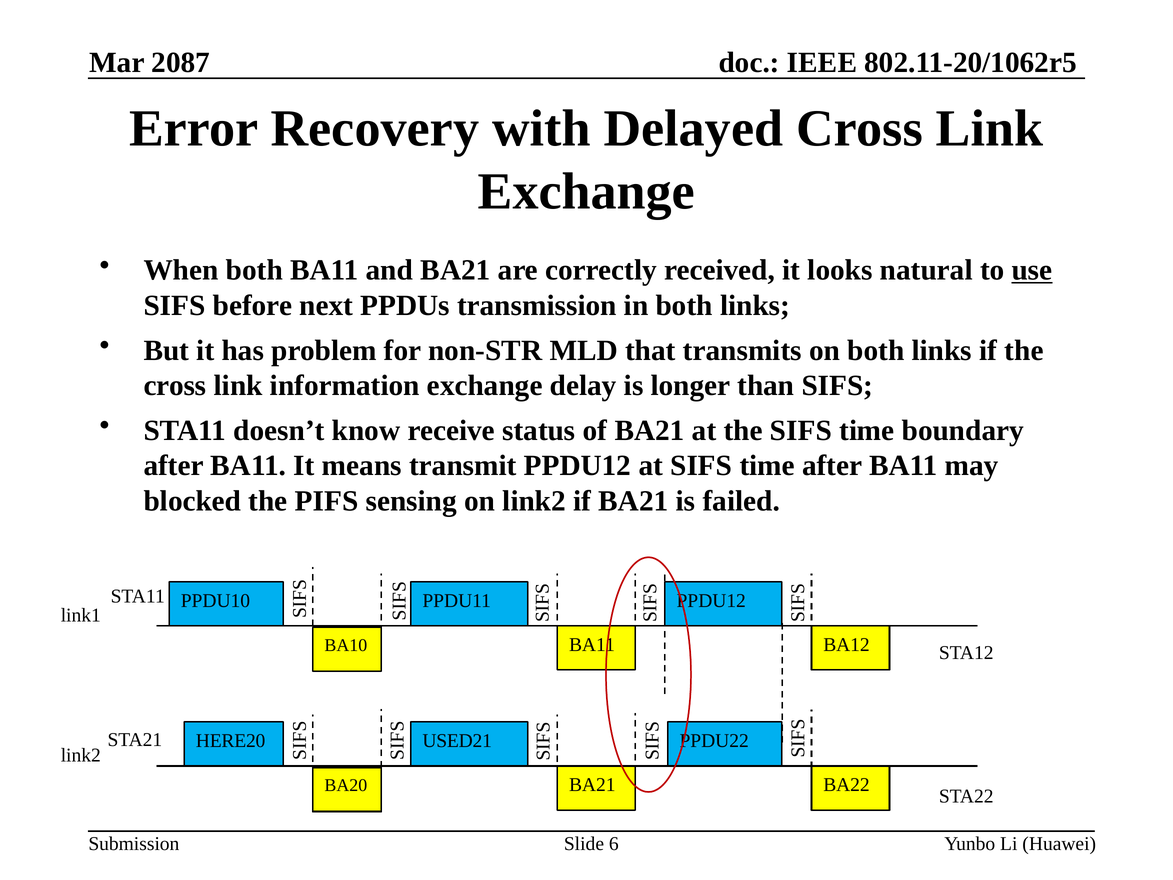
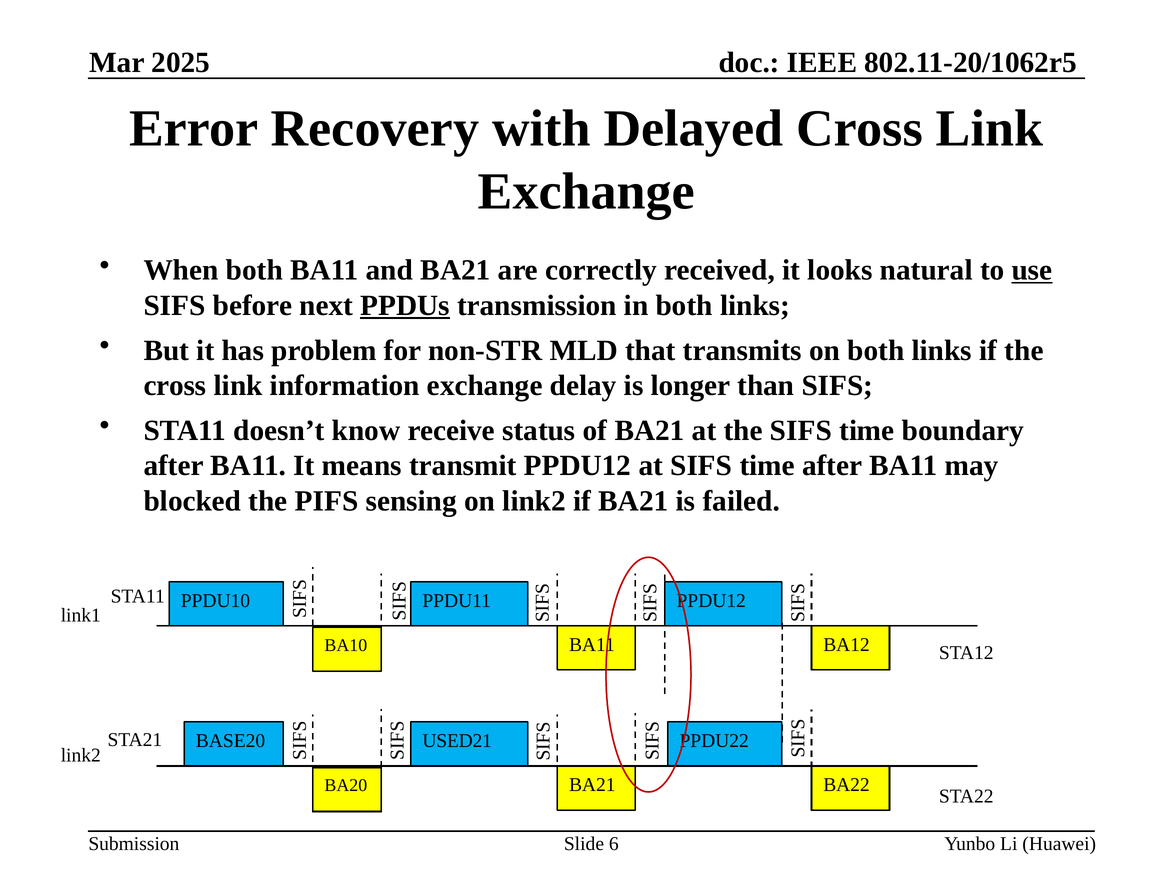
2087: 2087 -> 2025 (181, 63)
PPDUs underline: none -> present (405, 305)
HERE20: HERE20 -> BASE20 (231, 741)
